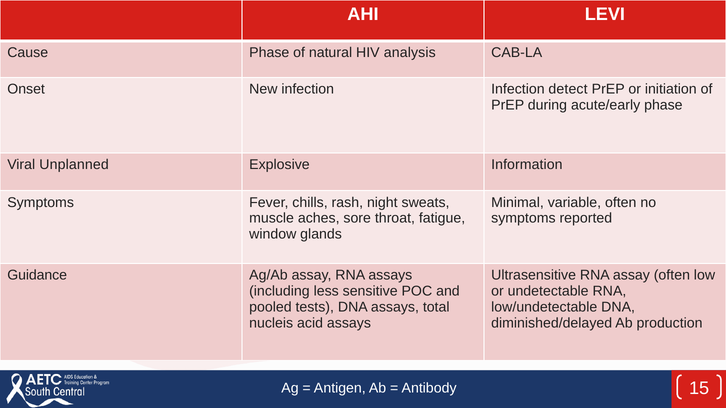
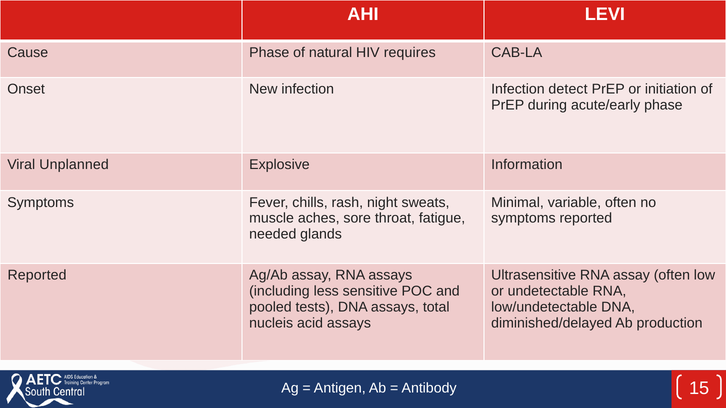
analysis: analysis -> requires (410, 53)
window: window -> needed (273, 234)
Guidance: Guidance -> Reported (37, 276)
